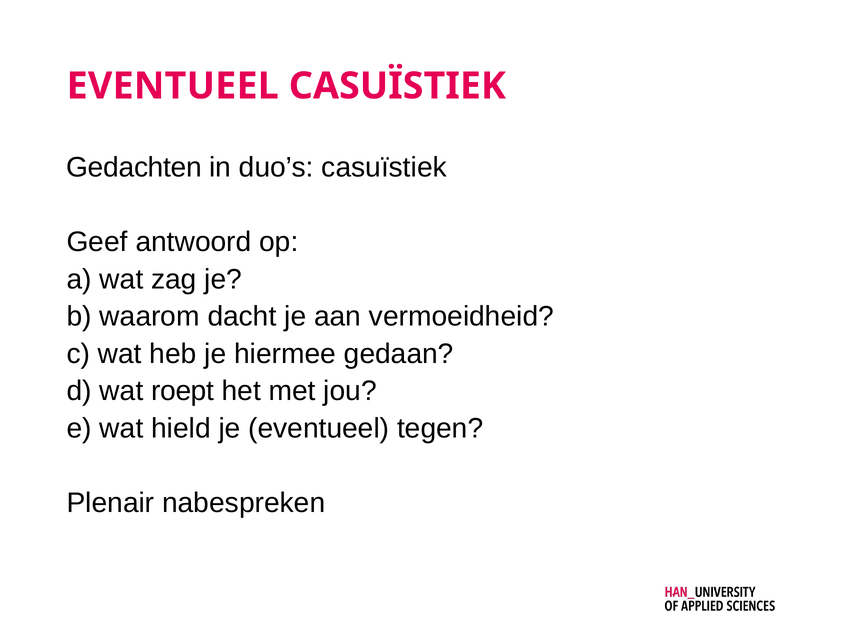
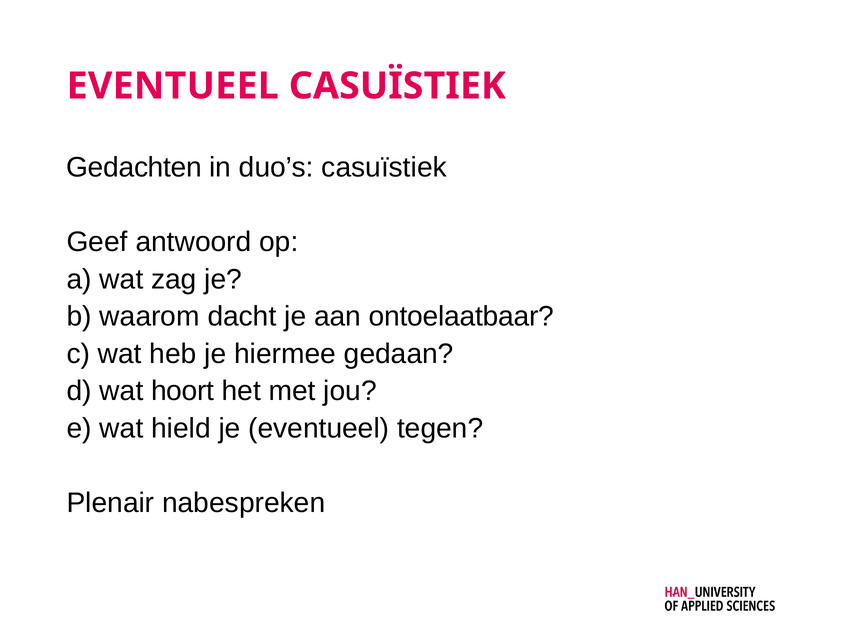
vermoeidheid: vermoeidheid -> ontoelaatbaar (462, 316)
roept: roept -> hoort (183, 391)
